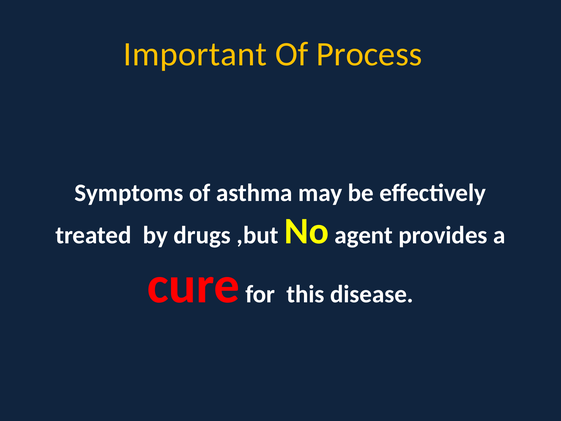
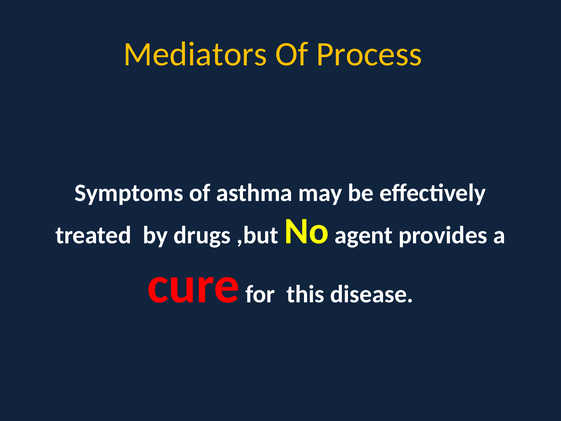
Important: Important -> Mediators (195, 54)
